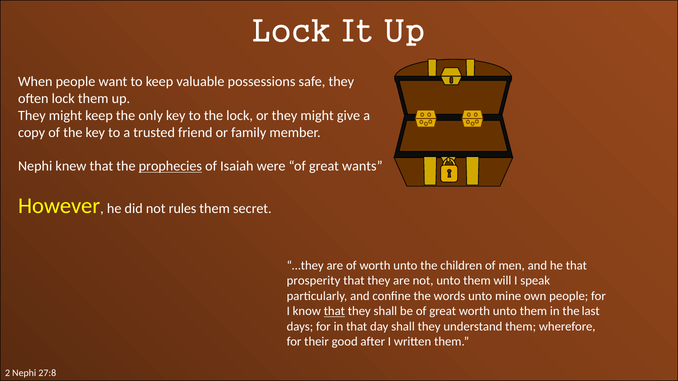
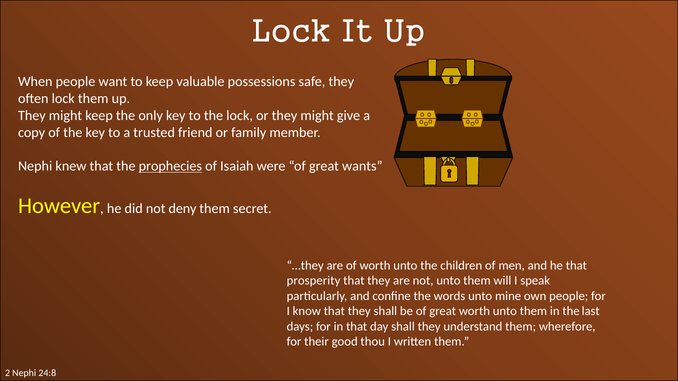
rules: rules -> deny (183, 209)
that underline: present -> none (334, 312)
after: after -> thou (373, 342)
27:8: 27:8 -> 24:8 (47, 373)
